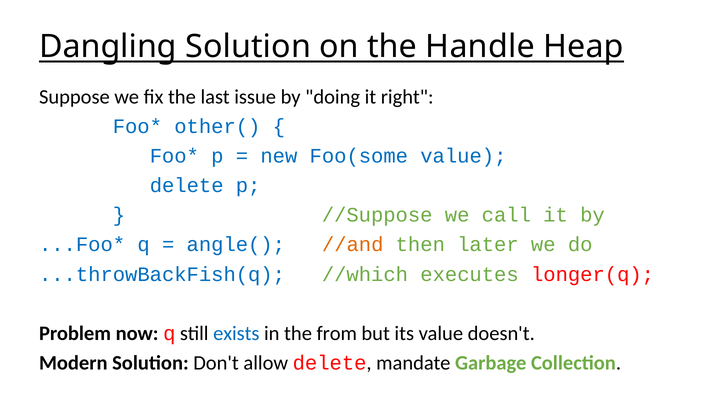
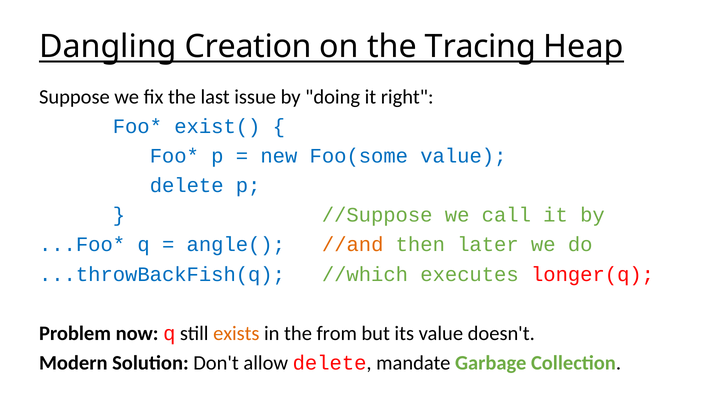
Dangling Solution: Solution -> Creation (248, 47)
Handle: Handle -> Tracing (480, 47)
other(: other( -> exist( (217, 127)
exists colour: blue -> orange (236, 333)
